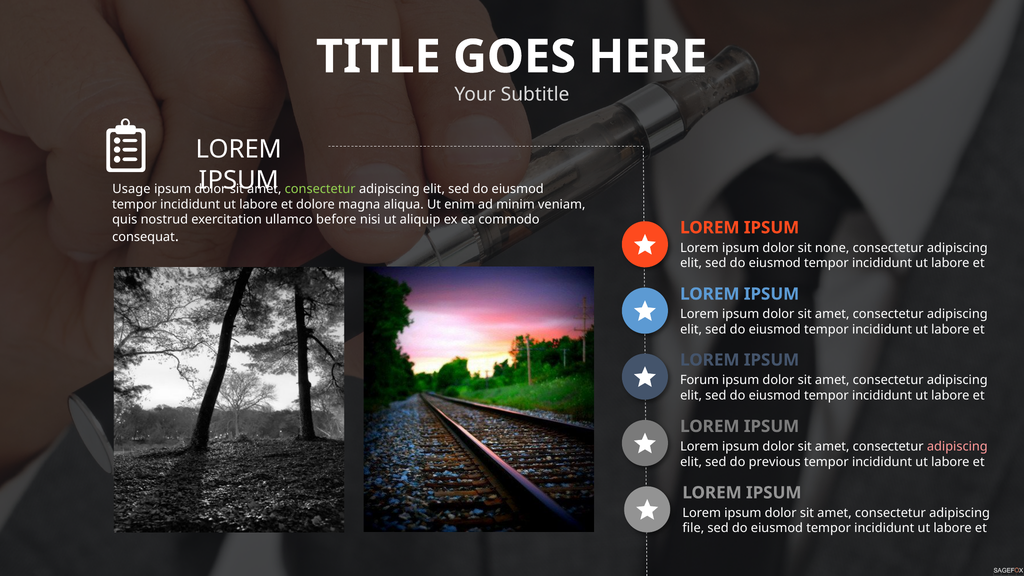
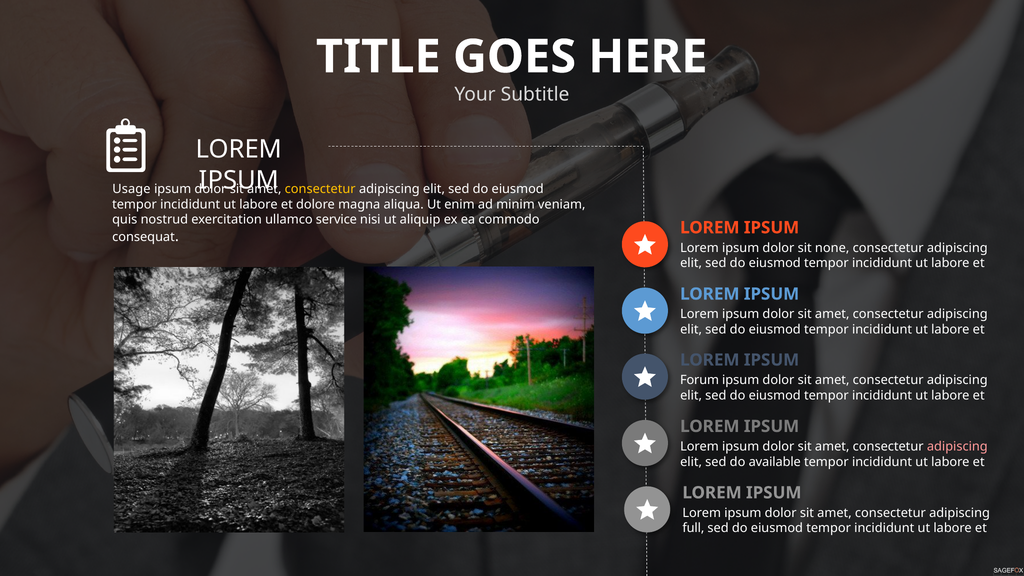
consectetur colour: light green -> yellow (320, 189)
before: before -> service (336, 220)
previous: previous -> available (775, 462)
file: file -> full (693, 528)
